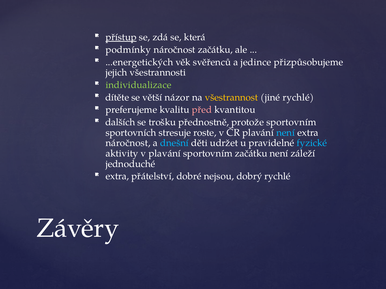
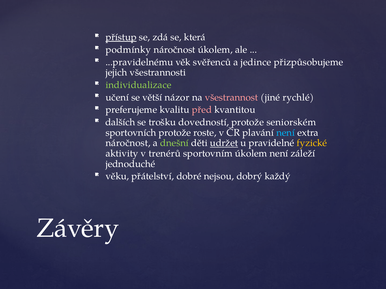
náročnost začátku: začátku -> úkolem (215, 50)
...energetických: ...energetických -> ...pravidelnému (139, 62)
dítěte: dítěte -> učení (117, 98)
všestrannost colour: yellow -> pink (231, 98)
přednostně: přednostně -> dovedností (204, 122)
protože sportovním: sportovním -> seniorském (291, 122)
sportovních stresuje: stresuje -> protože (175, 133)
dnešní colour: light blue -> light green (174, 143)
udržet underline: none -> present (224, 143)
fyzické colour: light blue -> yellow (312, 143)
v plavání: plavání -> trenérů (165, 154)
sportovním začátku: začátku -> úkolem (251, 154)
extra: extra -> věku (117, 177)
dobrý rychlé: rychlé -> každý (277, 177)
